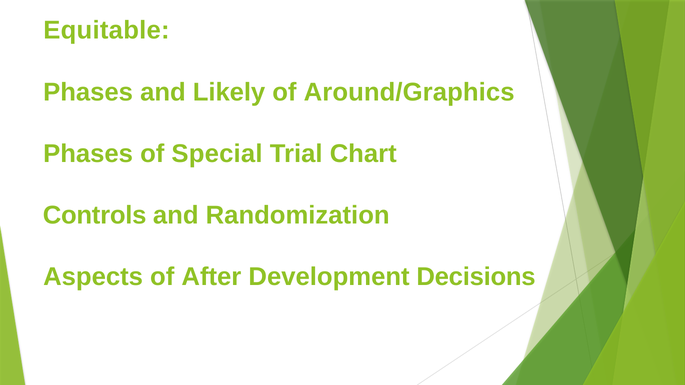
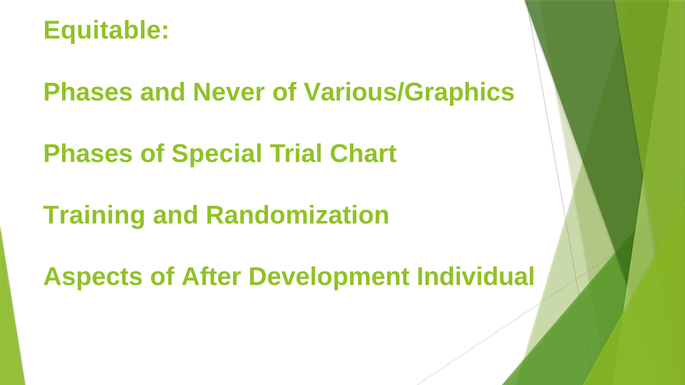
Likely: Likely -> Never (229, 92)
Around/Graphics: Around/Graphics -> Various/Graphics (409, 92)
Controls: Controls -> Training (94, 215)
Decisions: Decisions -> Individual (476, 277)
